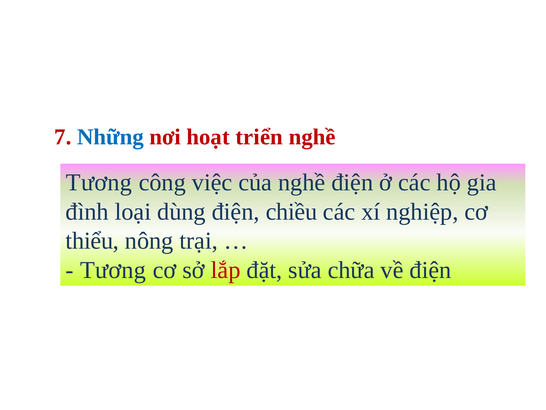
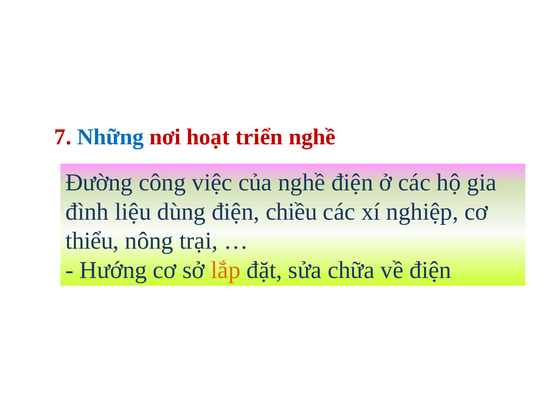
Tương: Tương -> Đường (99, 182)
loại: loại -> liệu (133, 212)
Tương: Tương -> Hướng (113, 270)
lắp colour: red -> orange (226, 270)
